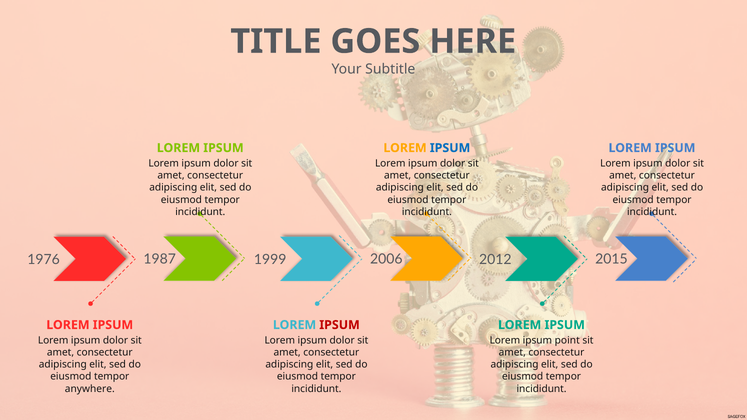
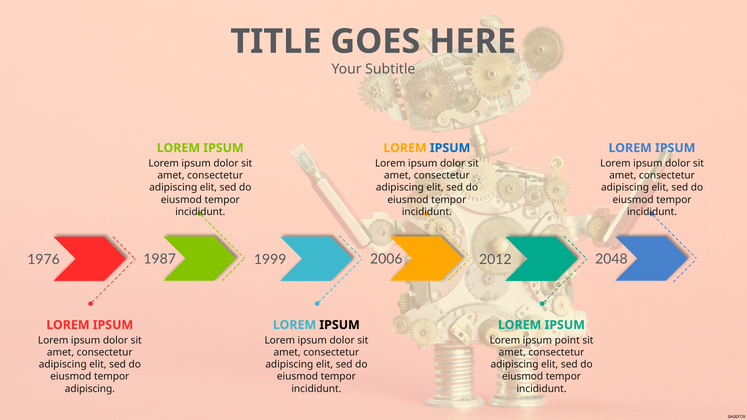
2015: 2015 -> 2048 (611, 259)
IPSUM colour: red -> black (340, 325)
anywhere: anywhere -> adipiscing (90, 389)
